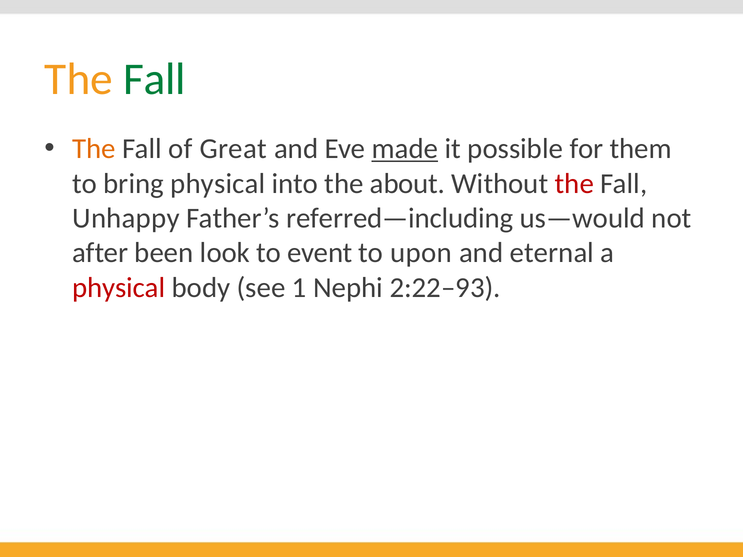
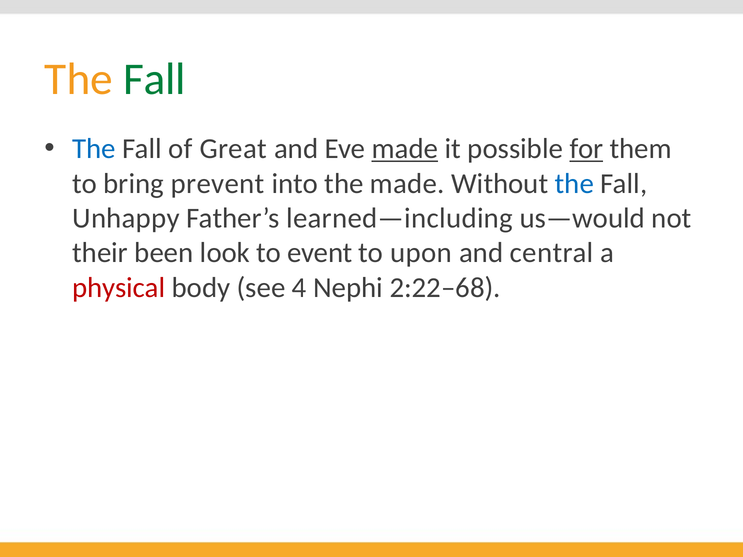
The colour: orange -> blue (94, 149)
for underline: none -> present (586, 149)
bring physical: physical -> prevent (218, 184)
the about: about -> made (407, 184)
the colour: red -> blue (574, 184)
referred—including: referred—including -> learned—including (400, 218)
after: after -> their (100, 253)
eternal: eternal -> central (552, 253)
1: 1 -> 4 (299, 288)
2:22–93: 2:22–93 -> 2:22–68 (445, 288)
